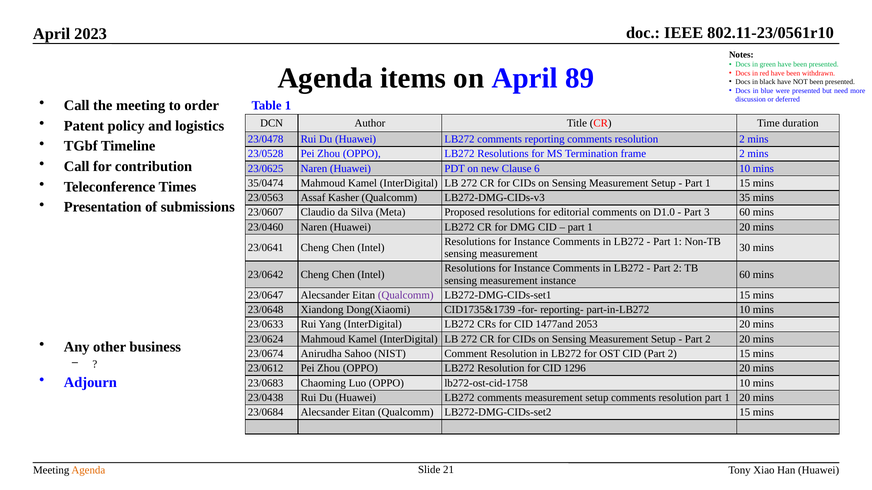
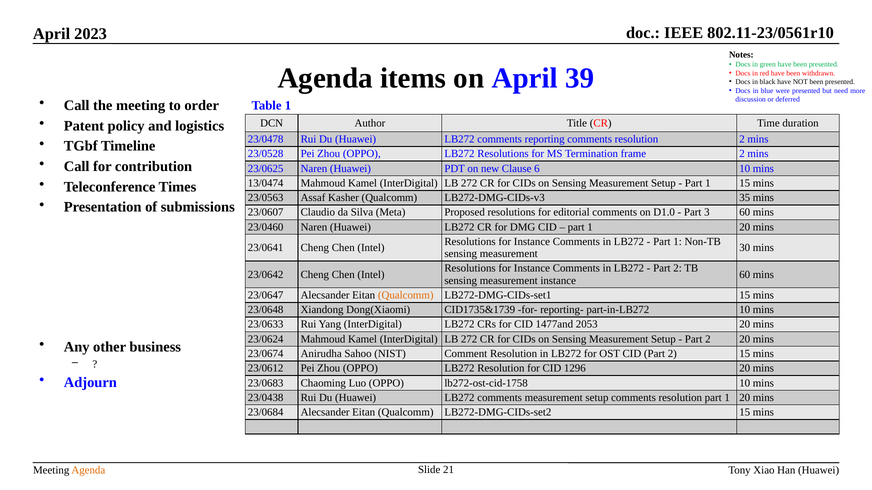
89: 89 -> 39 (580, 78)
35/0474: 35/0474 -> 13/0474 (266, 183)
Qualcomm colour: purple -> orange (406, 295)
